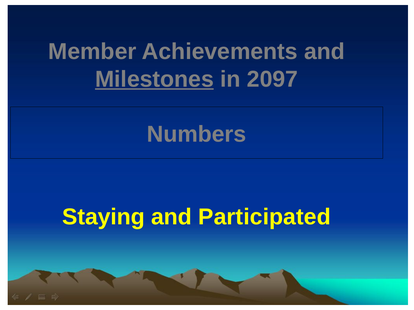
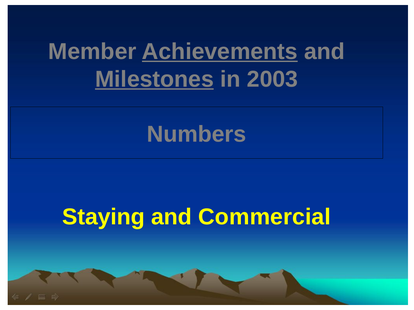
Achievements underline: none -> present (220, 52)
2097: 2097 -> 2003 (272, 79)
Participated: Participated -> Commercial (265, 217)
